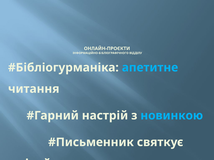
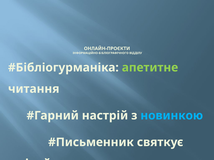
апетитне colour: light blue -> light green (150, 68)
